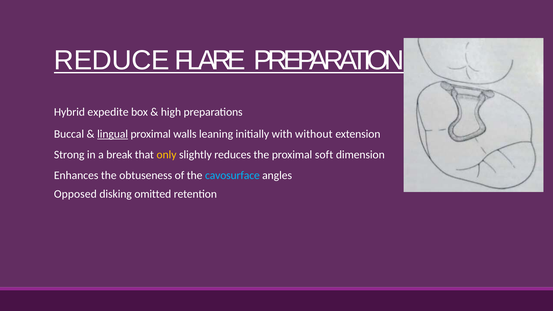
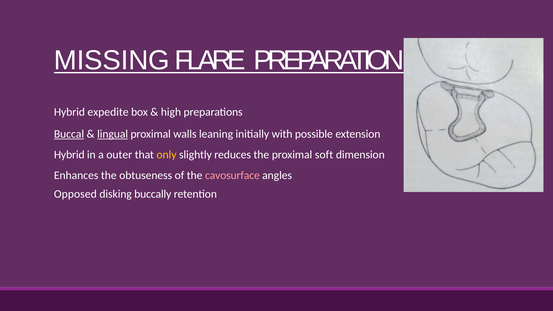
REDUCE: REDUCE -> MISSING (112, 61)
Buccal underline: none -> present (69, 134)
without: without -> possible (314, 134)
Strong: Strong -> Hybrid (69, 155)
break: break -> outer (119, 155)
cavosurface colour: light blue -> pink (232, 175)
omitted: omitted -> buccally (153, 194)
